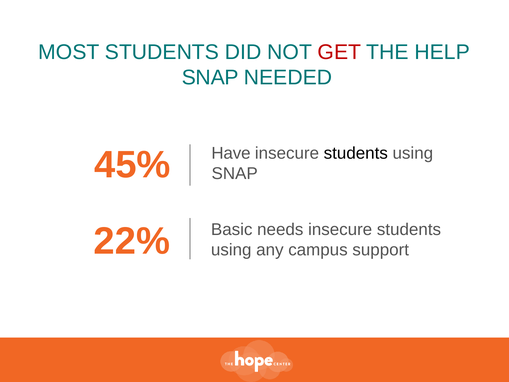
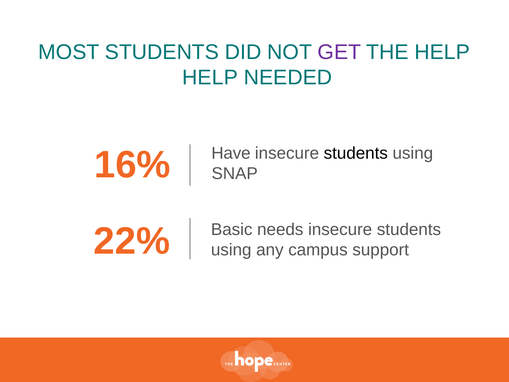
GET colour: red -> purple (339, 52)
SNAP: SNAP -> HELP (210, 78)
45%: 45% -> 16% (132, 165)
